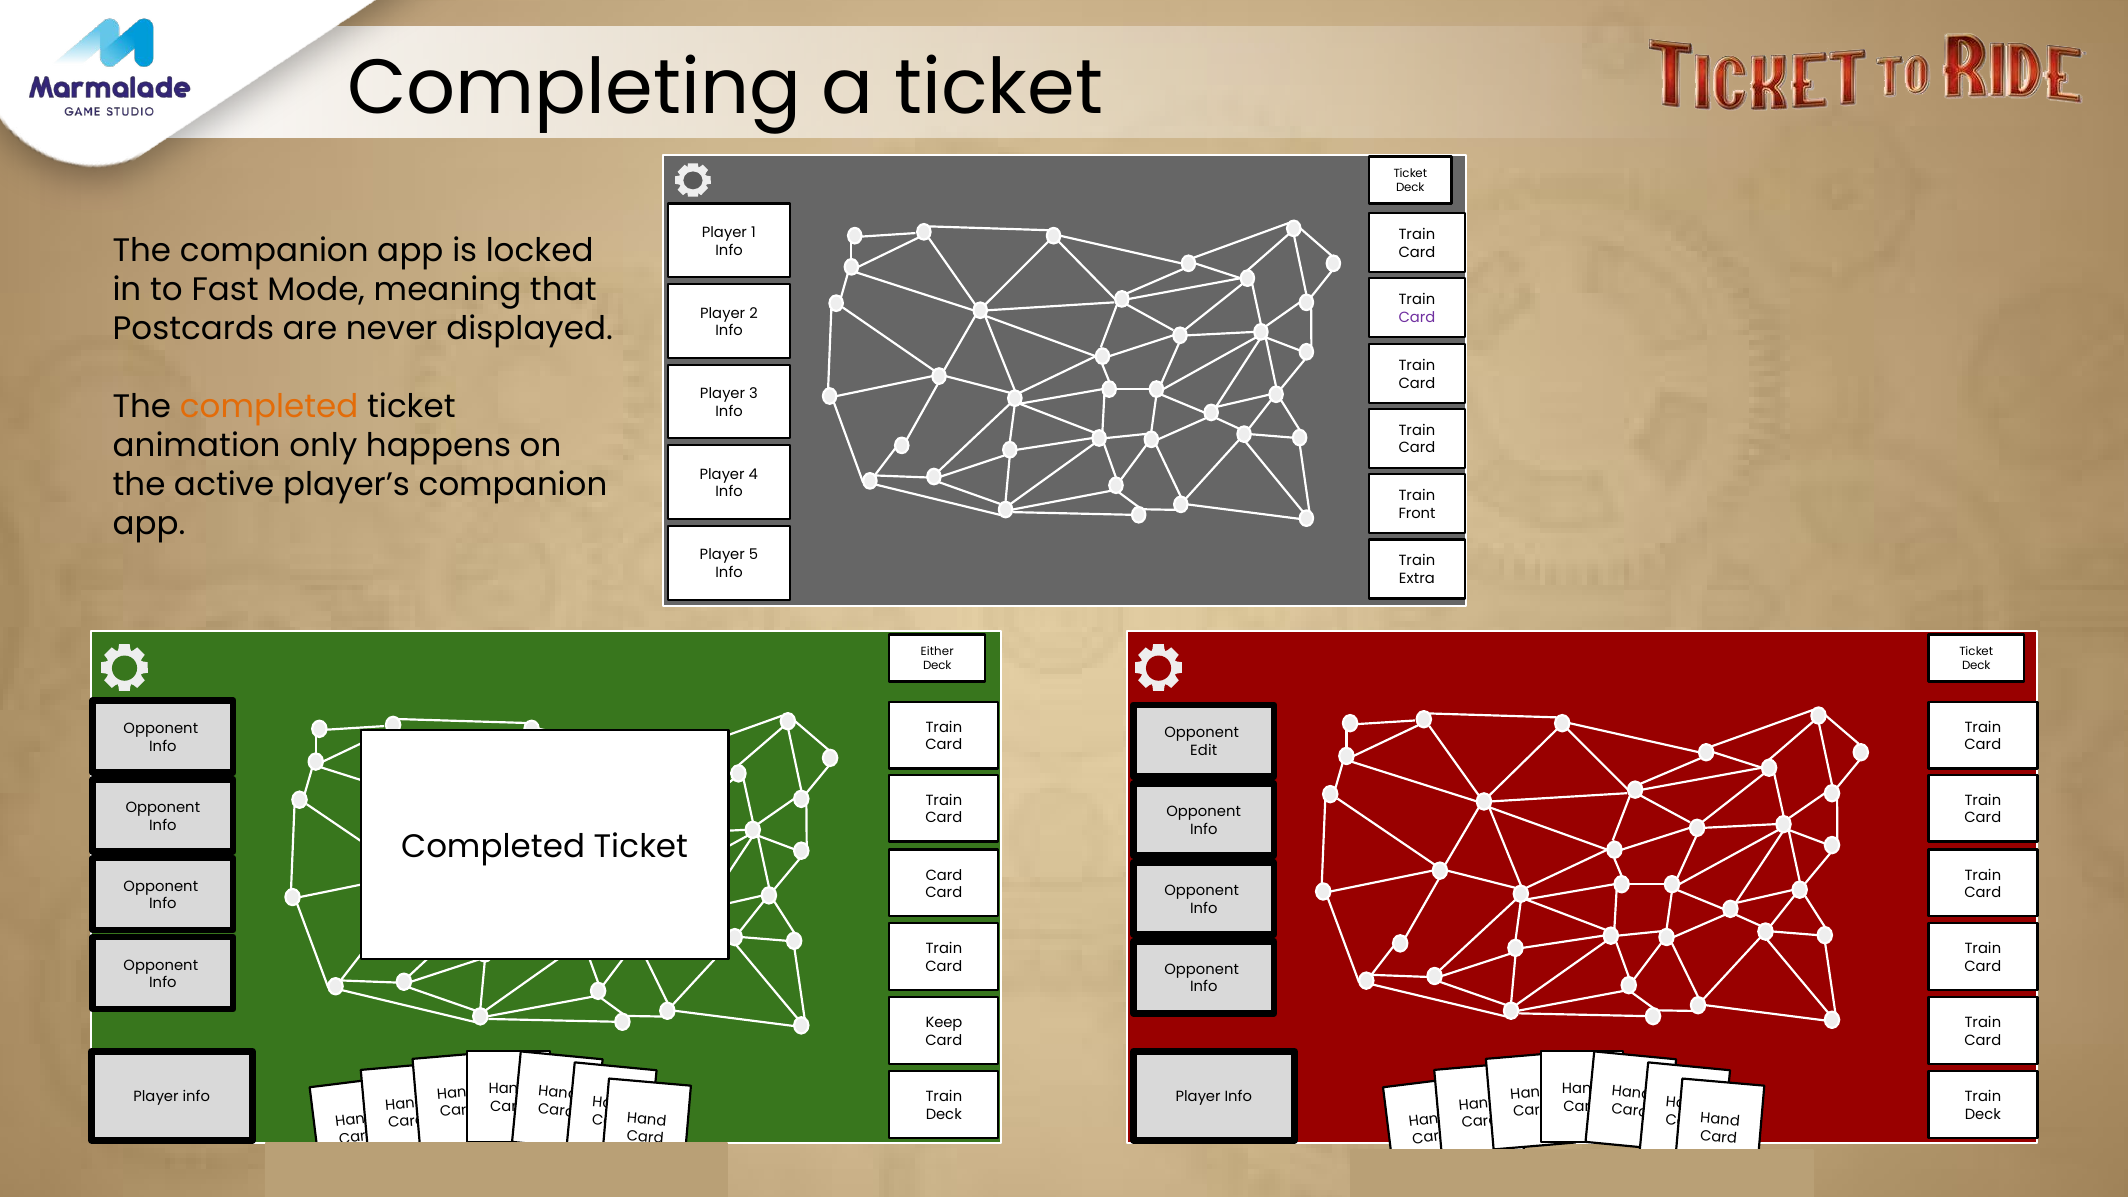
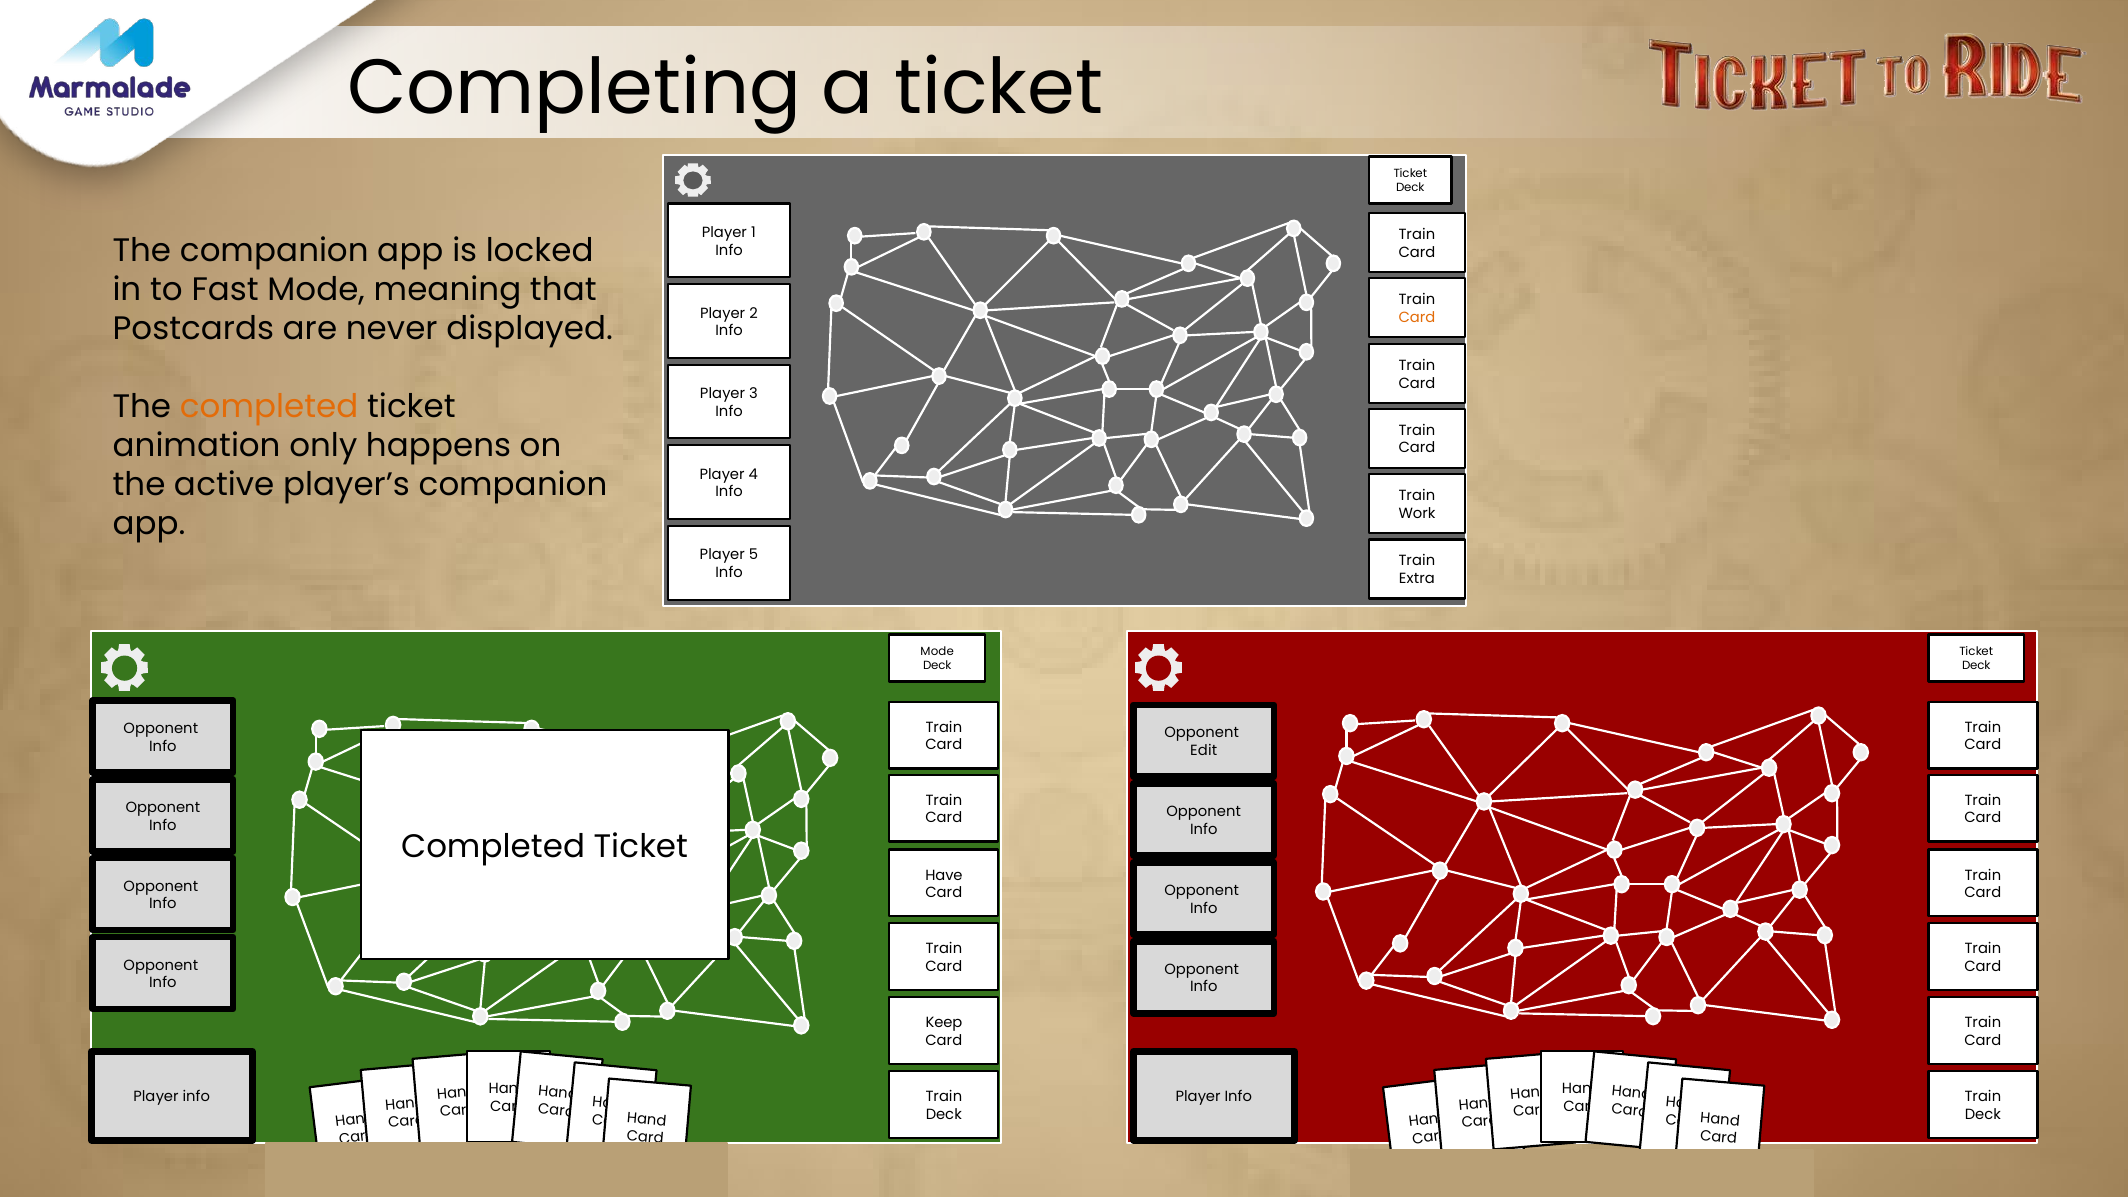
Card colour: purple -> orange (1417, 317)
Front: Front -> Work (1417, 513)
Either: Either -> Mode (937, 652)
Card: Card -> Have (944, 875)
